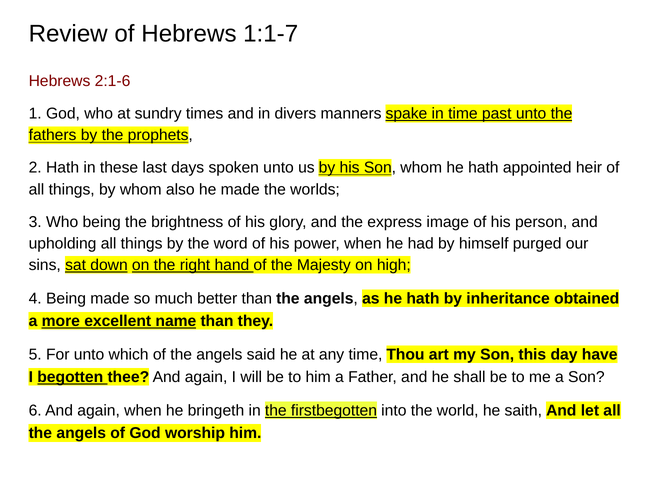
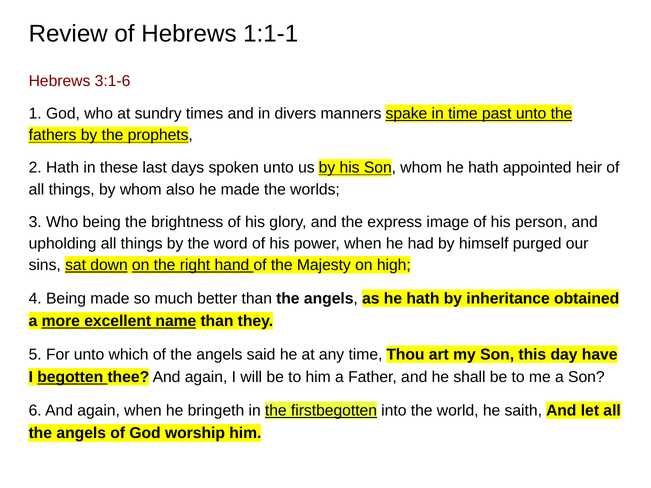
1:1-7: 1:1-7 -> 1:1-1 (271, 34)
2:1-6: 2:1-6 -> 3:1-6 (113, 81)
